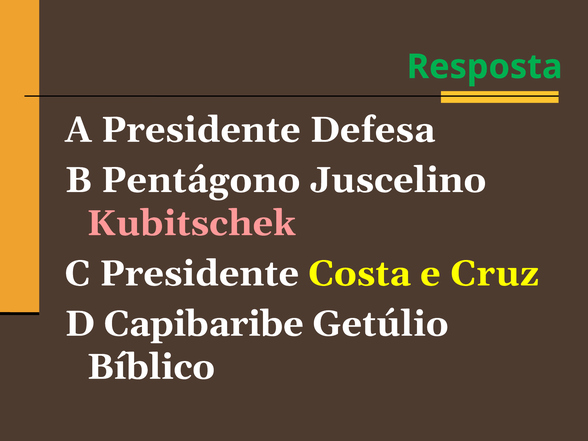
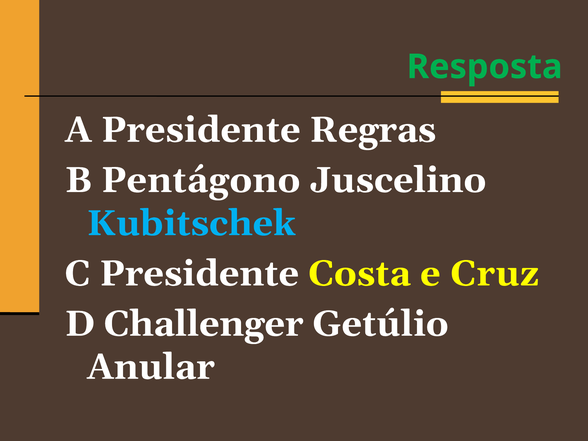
Defesa: Defesa -> Regras (373, 130)
Kubitschek colour: pink -> light blue (191, 223)
Capibaribe: Capibaribe -> Challenger (204, 324)
Bíblico: Bíblico -> Anular (151, 367)
